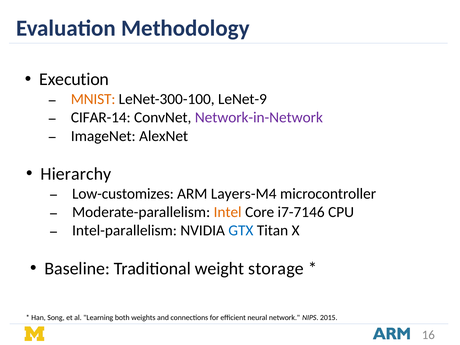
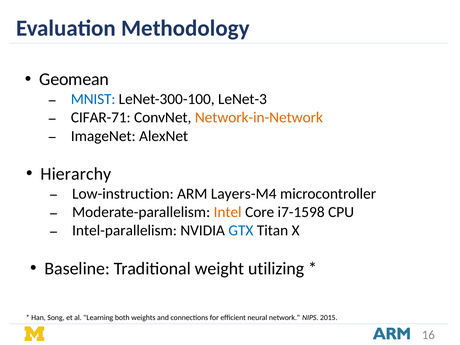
Execution: Execution -> Geomean (74, 79)
MNIST colour: orange -> blue (93, 99)
LeNet-9: LeNet-9 -> LeNet-3 (242, 99)
CIFAR-14: CIFAR-14 -> CIFAR-71 (101, 118)
Network-in-Network colour: purple -> orange (259, 118)
Low-customizes: Low-customizes -> Low-instruction (123, 194)
i7-7146: i7-7146 -> i7-1598 (301, 212)
storage: storage -> utilizing (276, 269)
